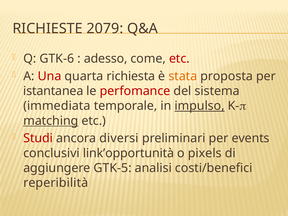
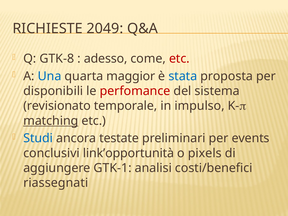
2079: 2079 -> 2049 (105, 29)
GTK-6: GTK-6 -> GTK-8 (57, 59)
Una colour: red -> blue (50, 76)
richiesta: richiesta -> maggior (131, 76)
stata colour: orange -> blue (183, 76)
istantanea: istantanea -> disponibili (53, 91)
immediata: immediata -> revisionato (57, 106)
impulso underline: present -> none (200, 106)
Studi colour: red -> blue (38, 138)
diversi: diversi -> testate (119, 138)
GTK-5: GTK-5 -> GTK-1 (113, 168)
reperibilità: reperibilità -> riassegnati (56, 183)
